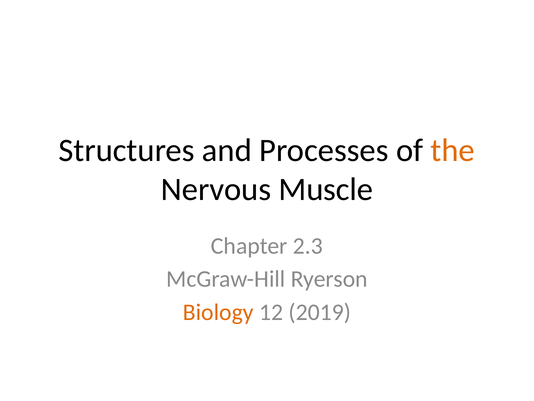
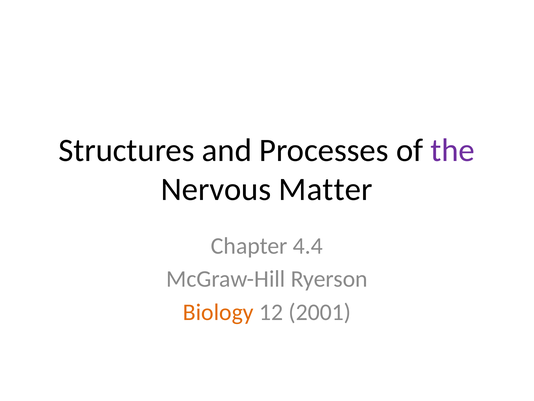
the colour: orange -> purple (453, 150)
Muscle: Muscle -> Matter (326, 189)
2.3: 2.3 -> 4.4 (308, 246)
2019: 2019 -> 2001 (320, 312)
